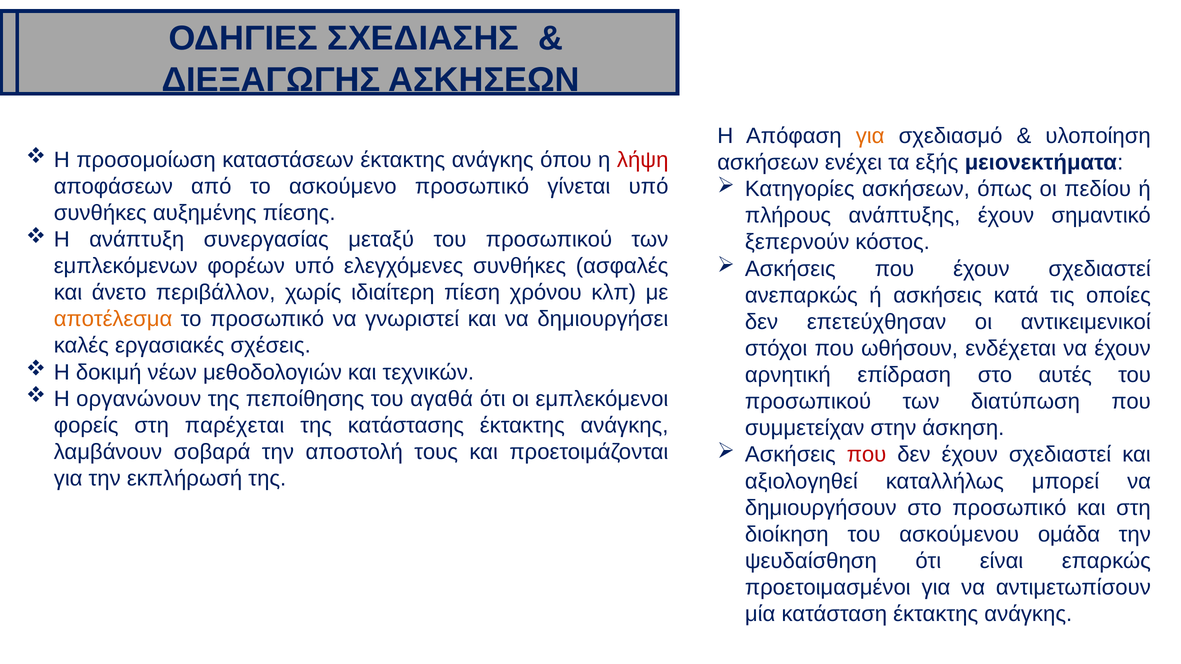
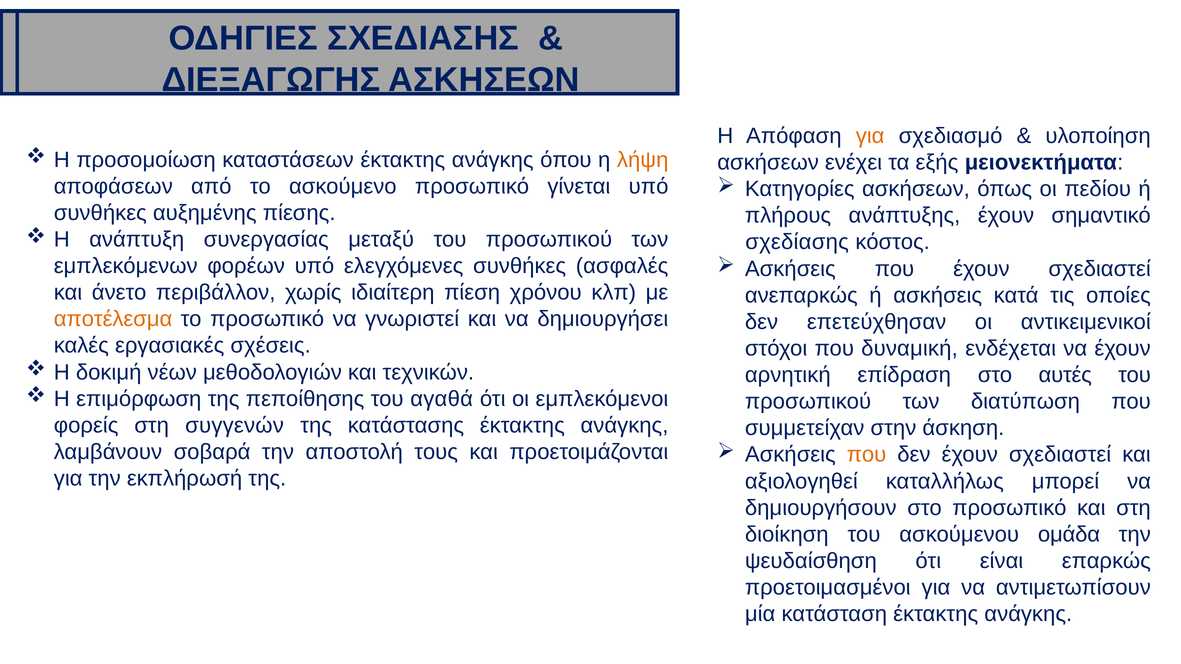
λήψη colour: red -> orange (643, 160)
ξεπερνούν: ξεπερνούν -> σχεδίασης (797, 242)
ωθήσουν: ωθήσουν -> δυναμική (909, 349)
οργανώνουν: οργανώνουν -> επιμόρφωση (139, 399)
παρέχεται: παρέχεται -> συγγενών (235, 426)
που colour: red -> orange (867, 455)
